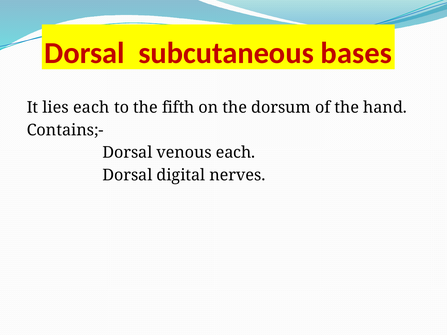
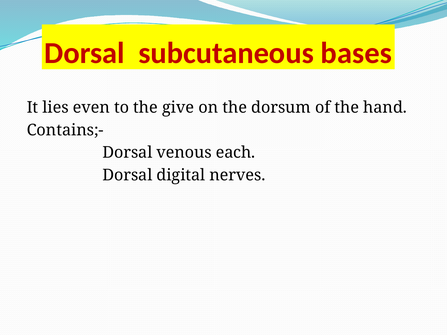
lies each: each -> even (91, 108)
fifth: fifth -> give (178, 108)
